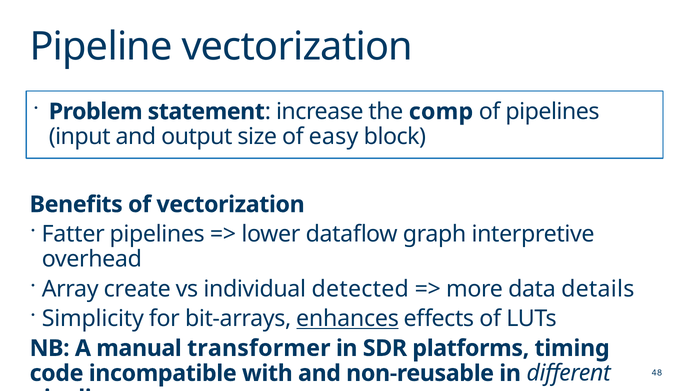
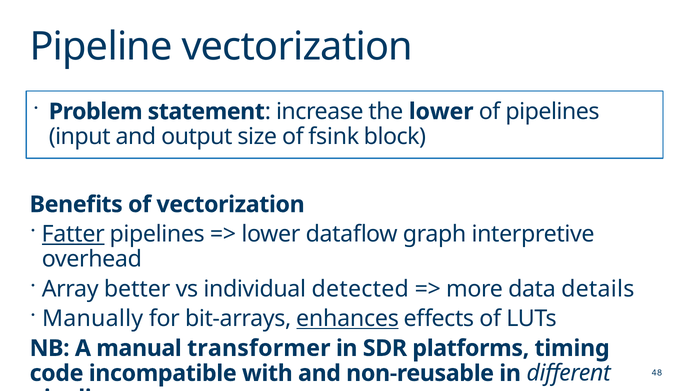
the comp: comp -> lower (441, 112)
easy: easy -> fsink (334, 137)
Fatter underline: none -> present (73, 234)
create: create -> better (137, 289)
Simplicity: Simplicity -> Manually (93, 319)
